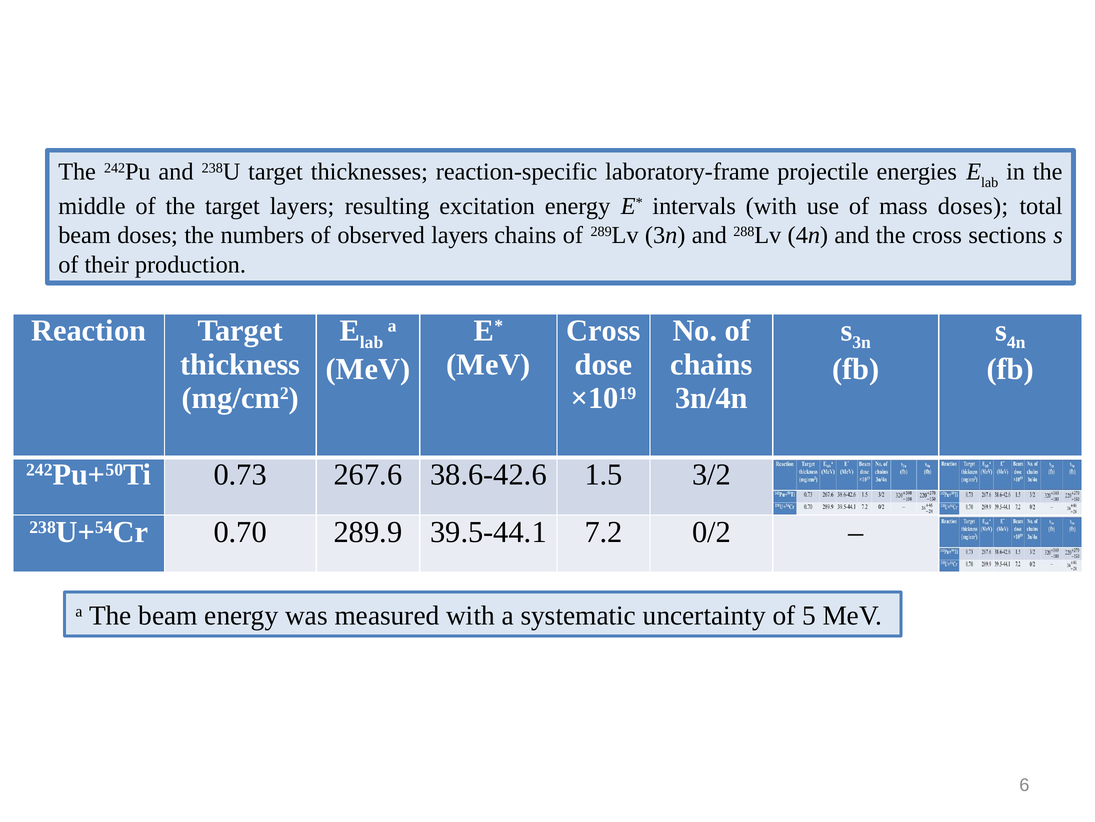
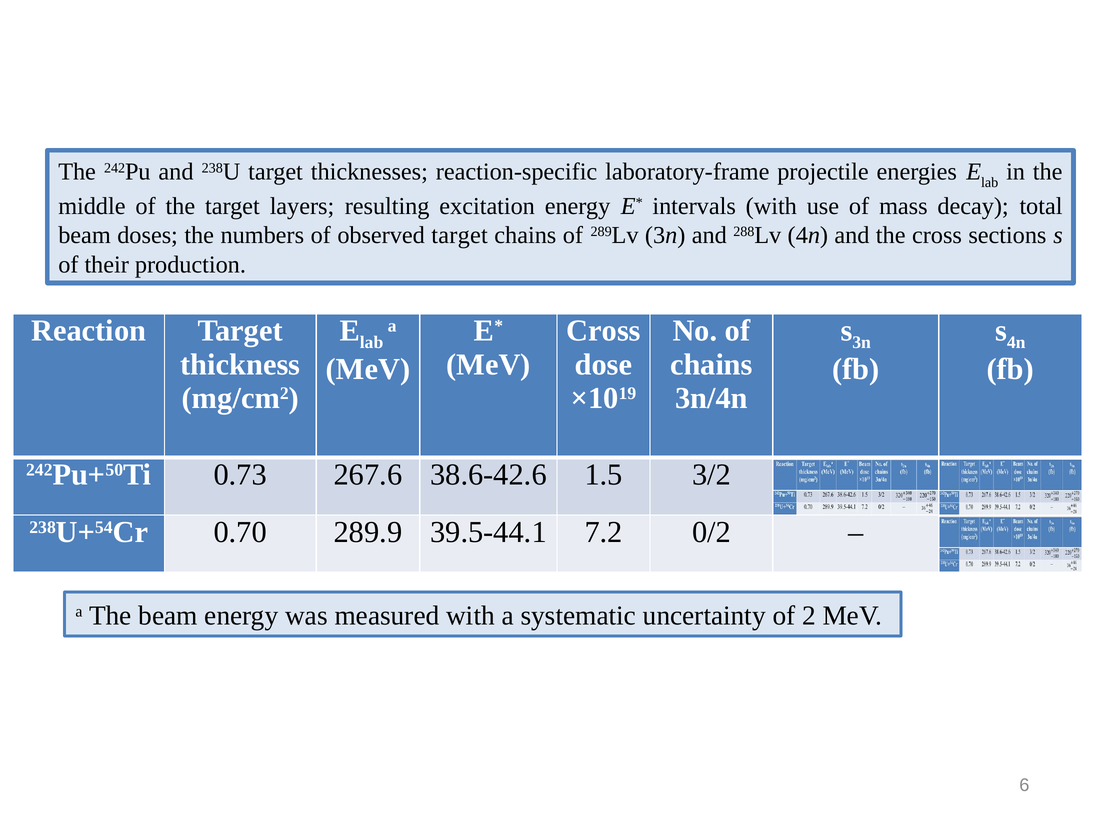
mass doses: doses -> decay (973, 206)
observed layers: layers -> target (460, 235)
5: 5 -> 2 (809, 615)
